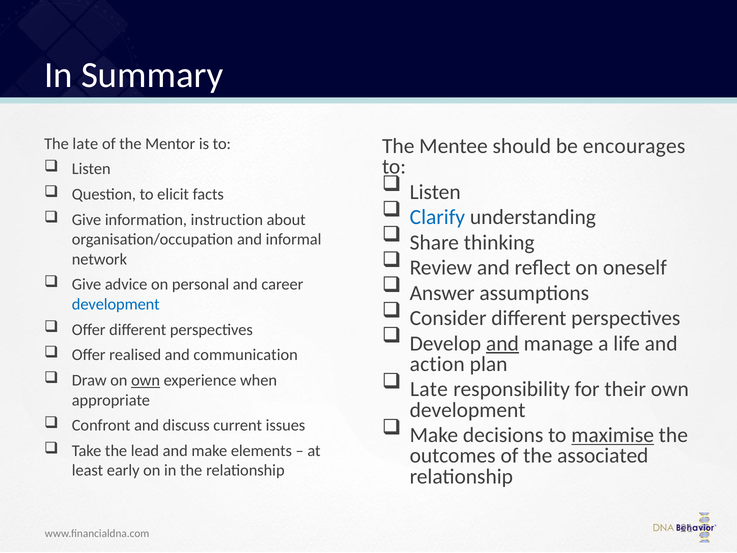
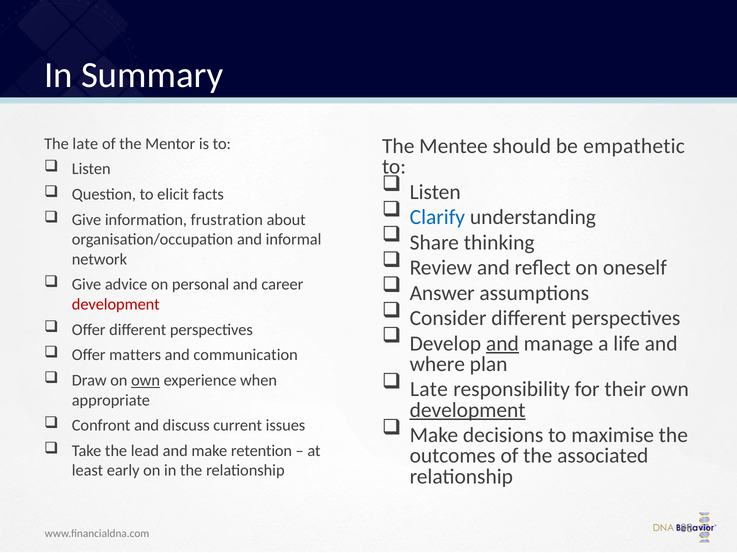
encourages: encourages -> empathetic (634, 146)
instruction: instruction -> frustration (227, 220)
development colour: blue -> red (116, 304)
realised: realised -> matters (135, 355)
action: action -> where (437, 364)
development underline: none -> present (468, 410)
maximise underline: present -> none (613, 435)
elements: elements -> retention (261, 451)
21: 21 -> 88 (687, 528)
